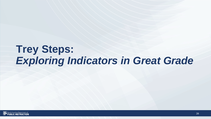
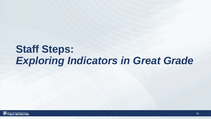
Trey: Trey -> Staff (27, 49)
